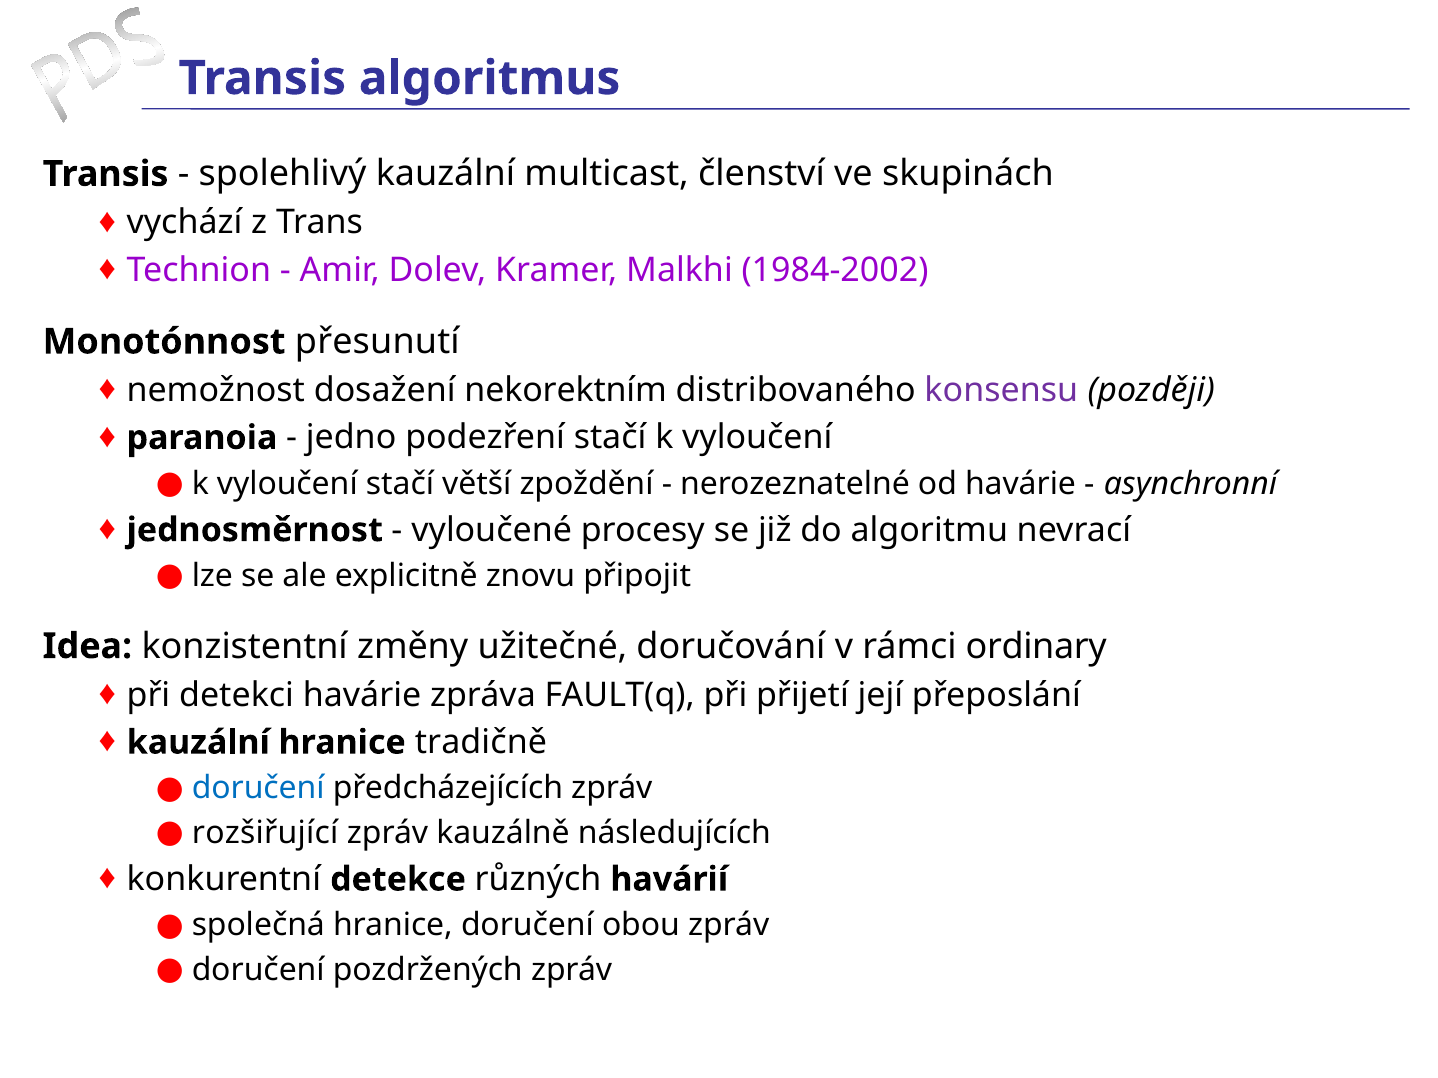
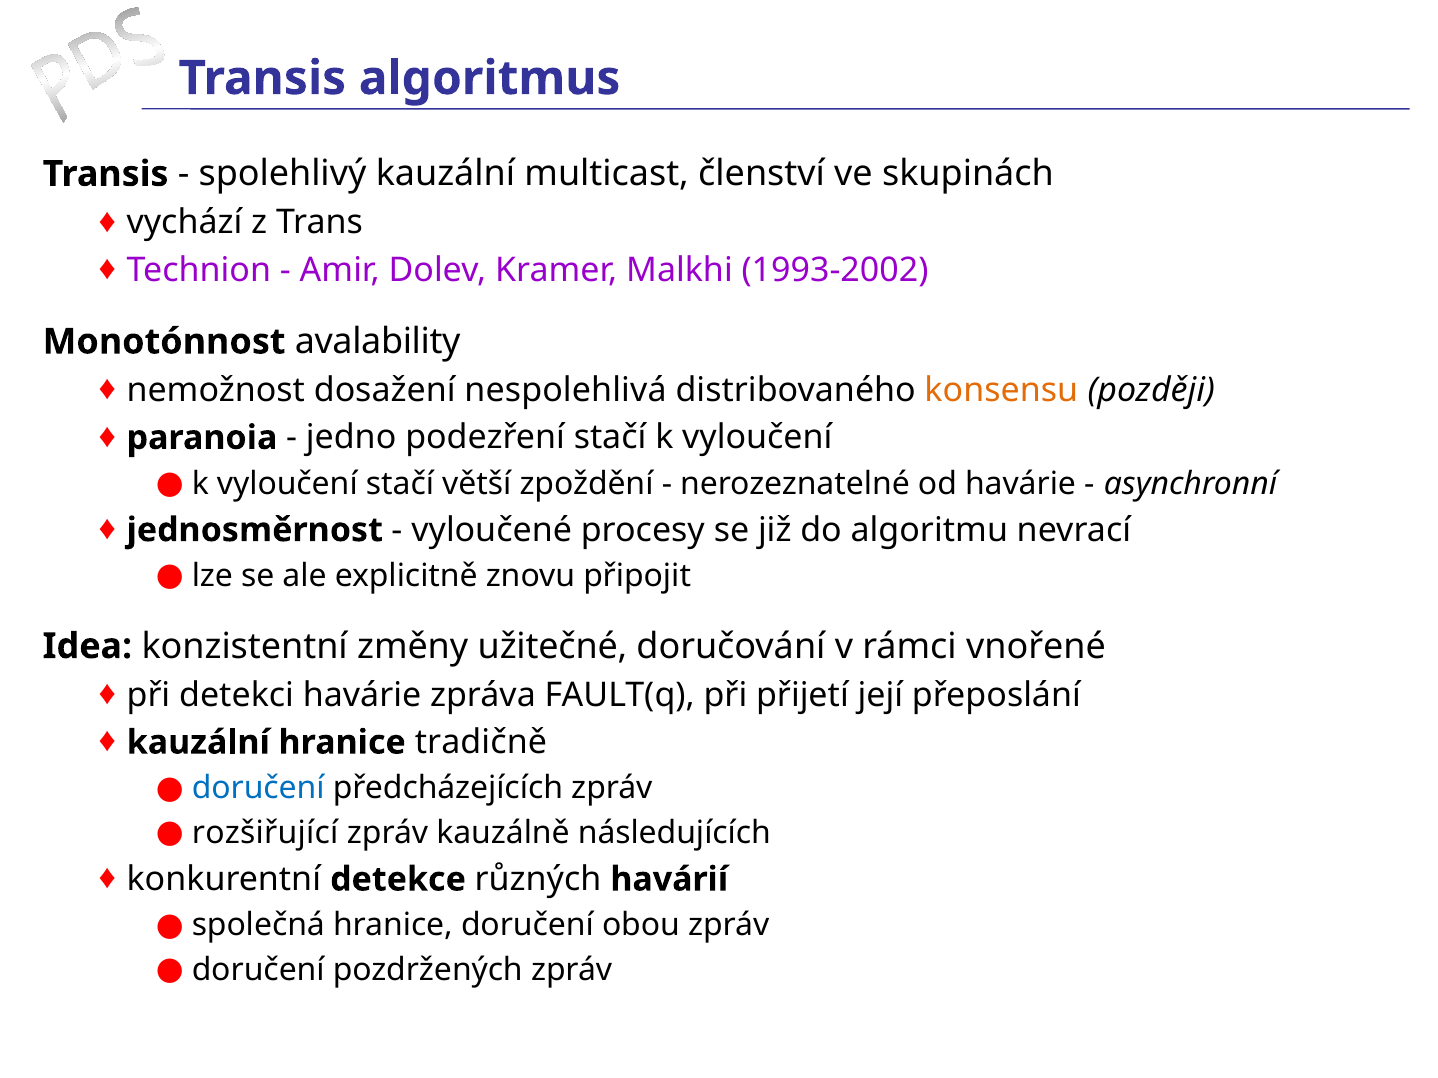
1984-2002: 1984-2002 -> 1993-2002 (835, 270)
přesunutí: přesunutí -> avalability (378, 342)
nekorektním: nekorektním -> nespolehlivá (566, 390)
konsensu colour: purple -> orange (1001, 390)
ordinary: ordinary -> vnořené (1036, 647)
